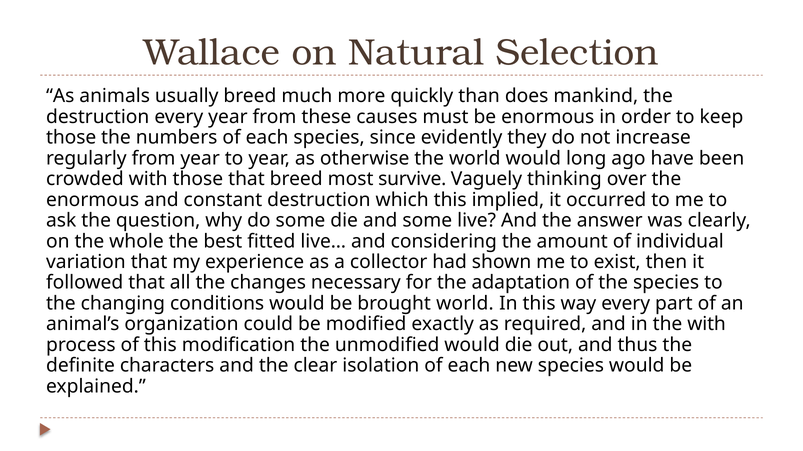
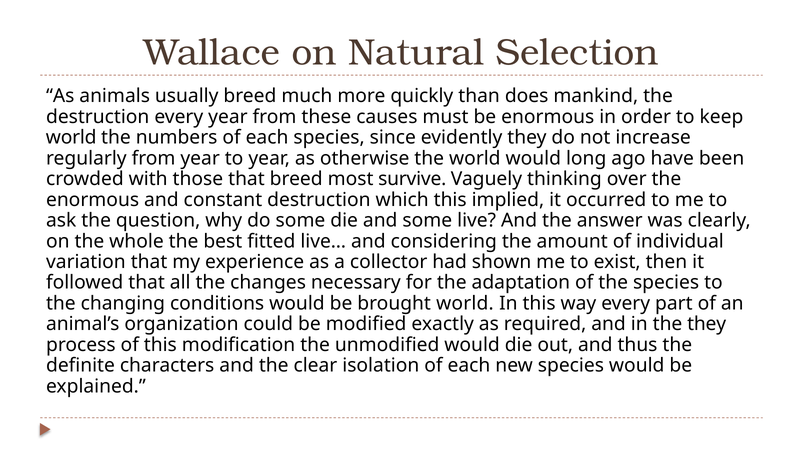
those: those -> world (71, 138)
the with: with -> they (707, 325)
